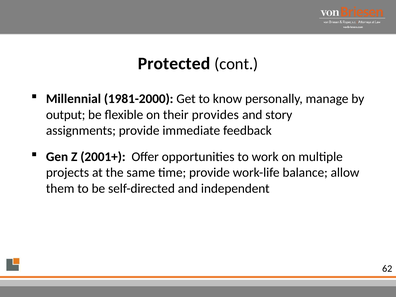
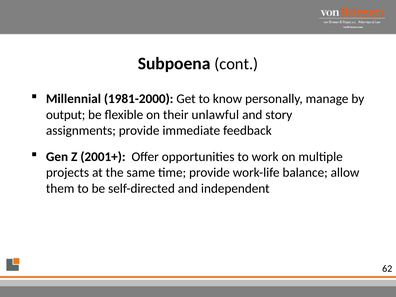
Protected: Protected -> Subpoena (174, 64)
provides: provides -> unlawful (215, 115)
